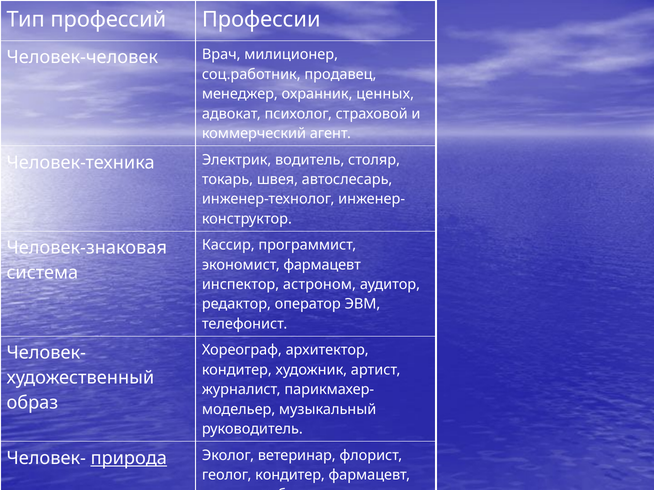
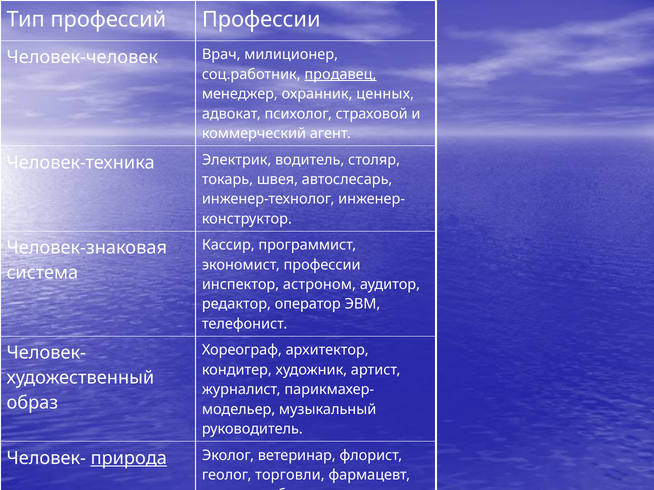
продавец underline: none -> present (340, 74)
экономист фармацевт: фармацевт -> профессии (322, 265)
геолог кондитер: кондитер -> торговли (290, 475)
